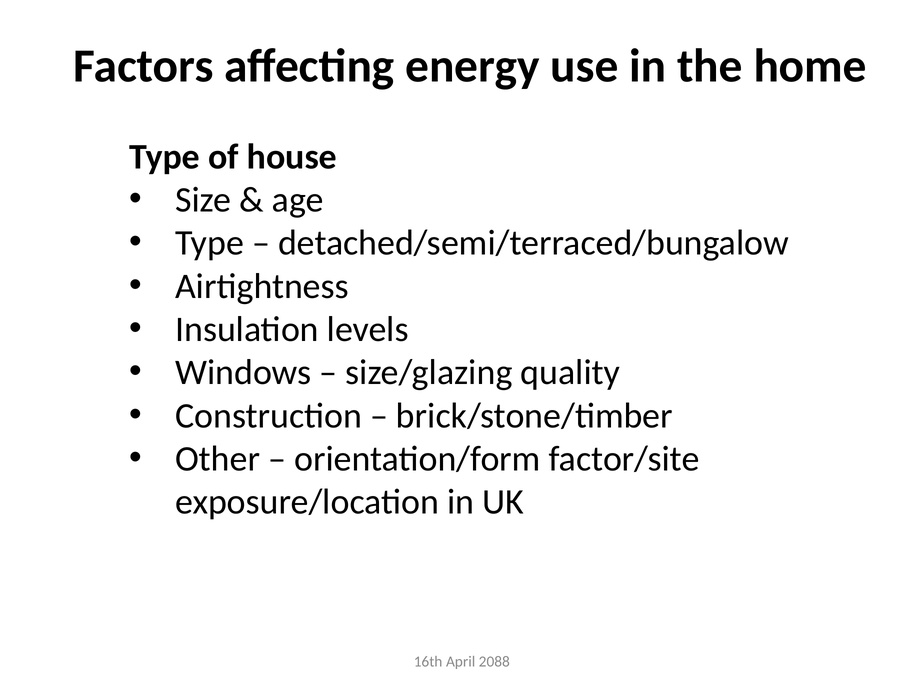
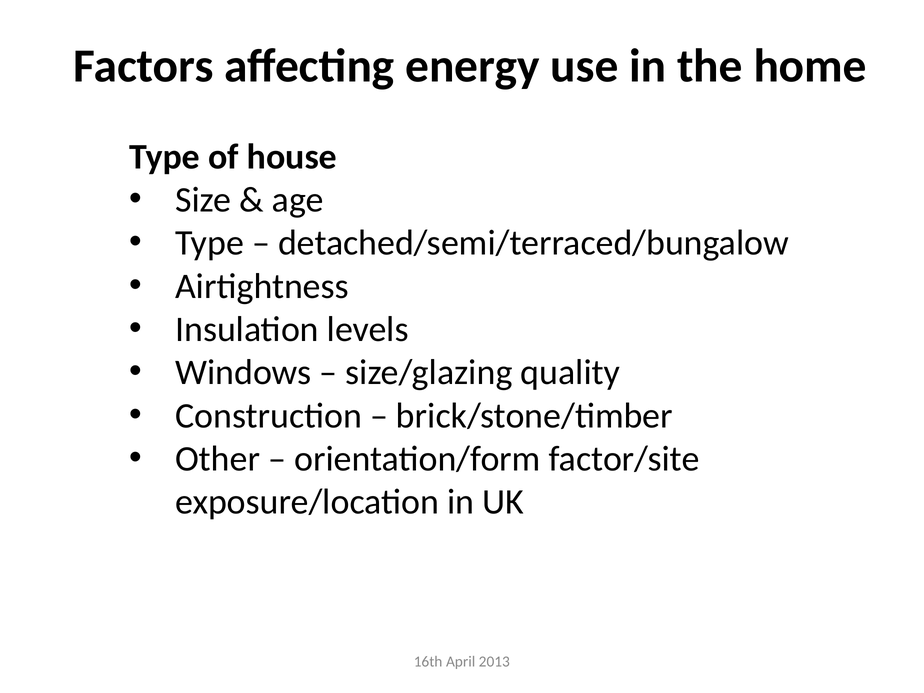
2088: 2088 -> 2013 (494, 662)
